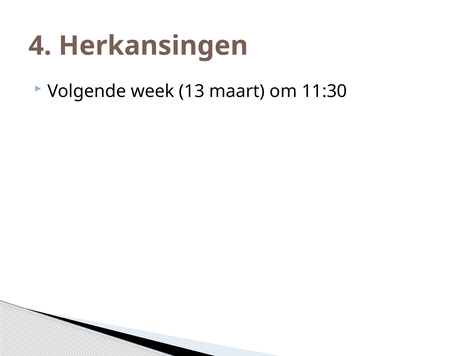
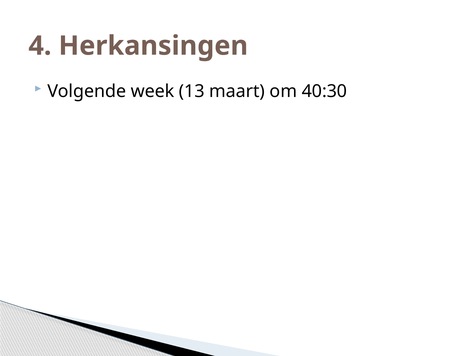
11:30: 11:30 -> 40:30 (324, 91)
